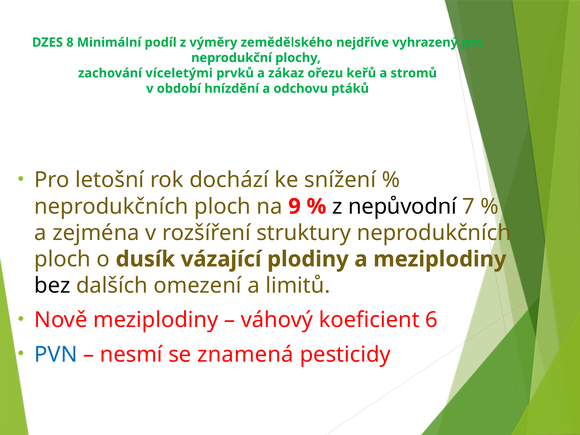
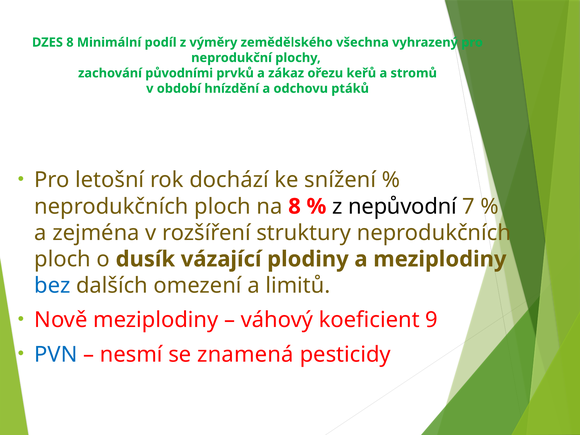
nejdříve: nejdříve -> všechna (362, 42)
víceletými: víceletými -> původními (179, 73)
na 9: 9 -> 8 (295, 206)
bez colour: black -> blue (52, 286)
6: 6 -> 9 (432, 320)
